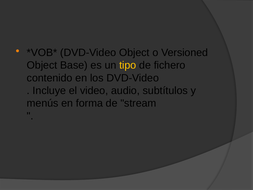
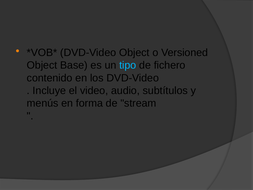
tipo colour: yellow -> light blue (128, 65)
